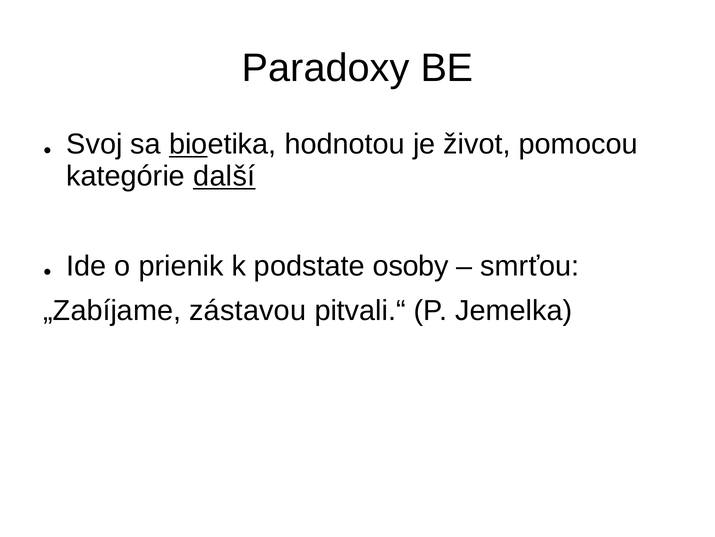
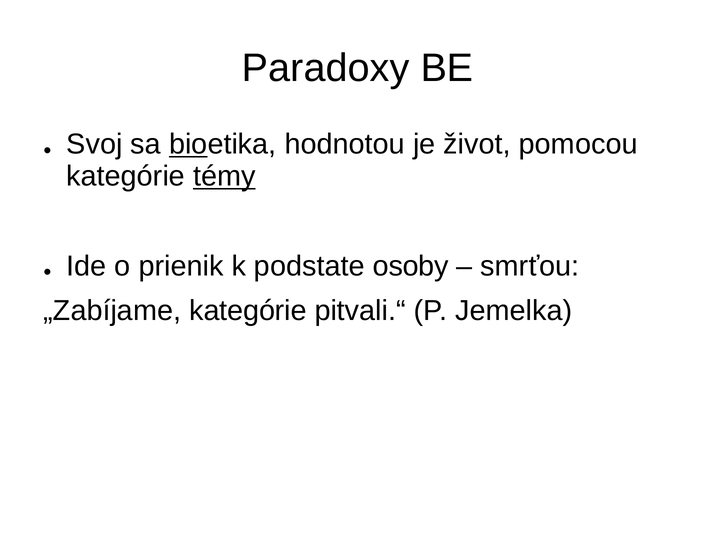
další: další -> témy (224, 176)
„Zabíjame zástavou: zástavou -> kategórie (248, 311)
